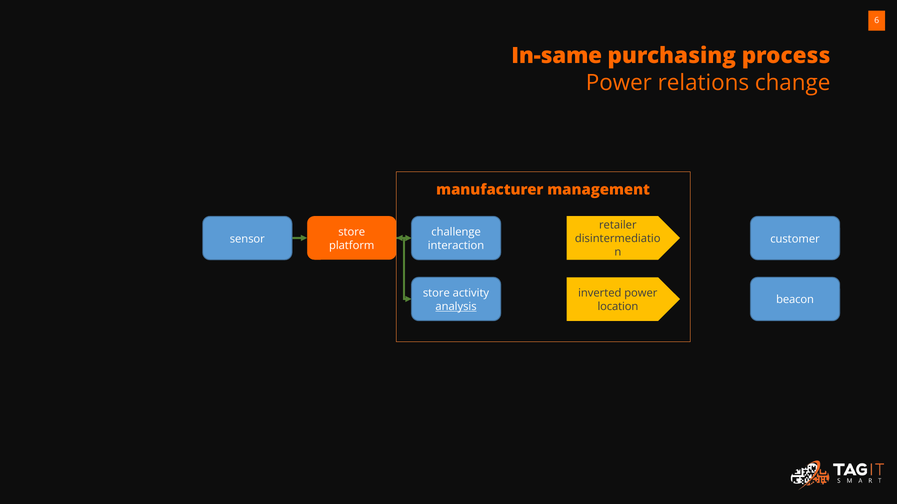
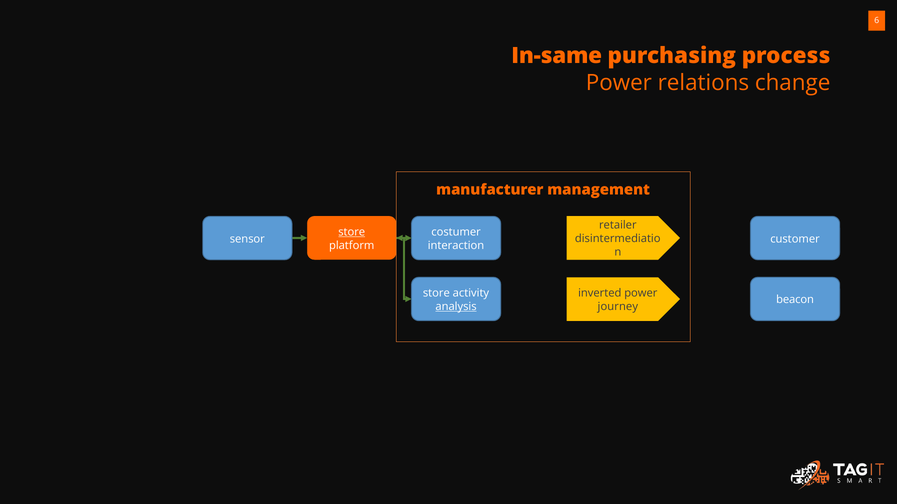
store underline: none -> present (352, 232)
challenge: challenge -> costumer (456, 232)
location: location -> journey (618, 307)
